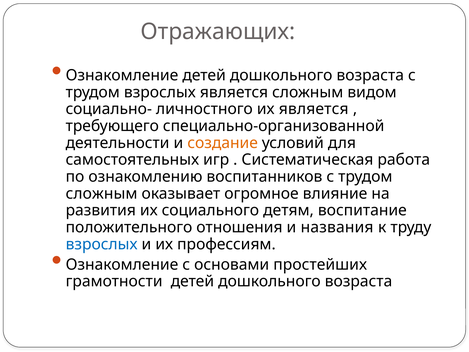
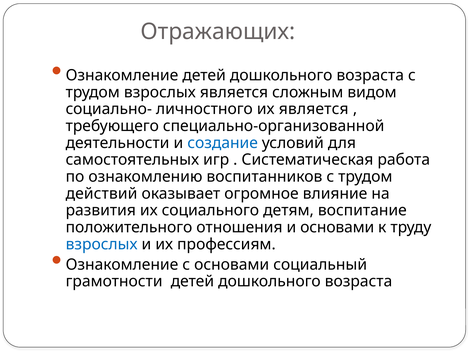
создание colour: orange -> blue (223, 143)
сложным: сложным -> действий (101, 193)
и названия: названия -> основами (337, 227)
простейших: простейших -> социальный (320, 264)
